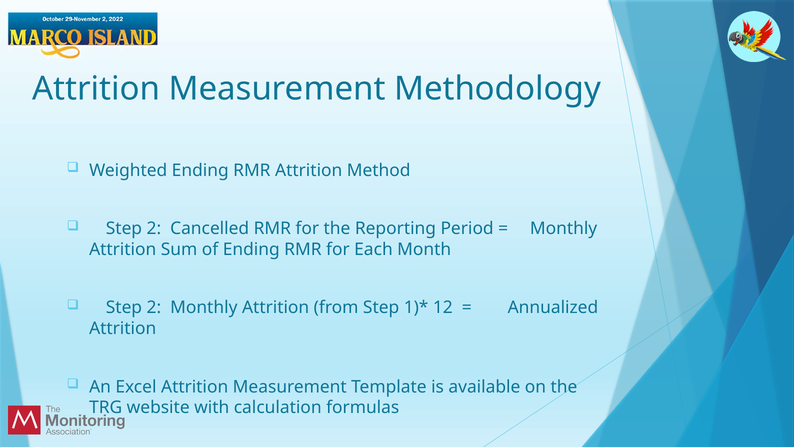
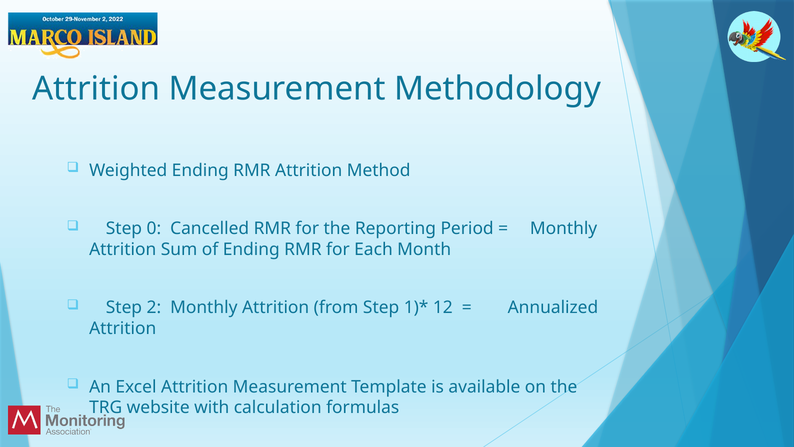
2: 2 -> 0 (154, 228)
